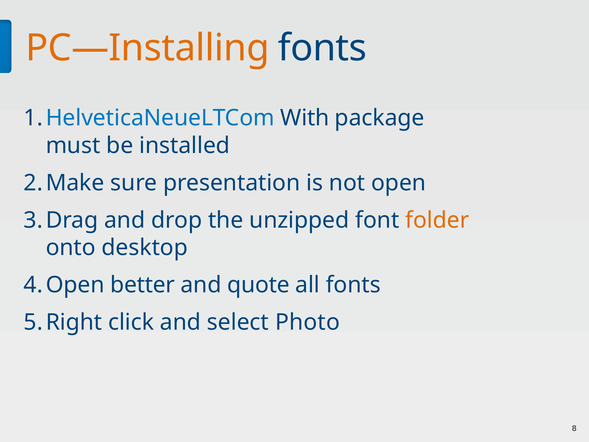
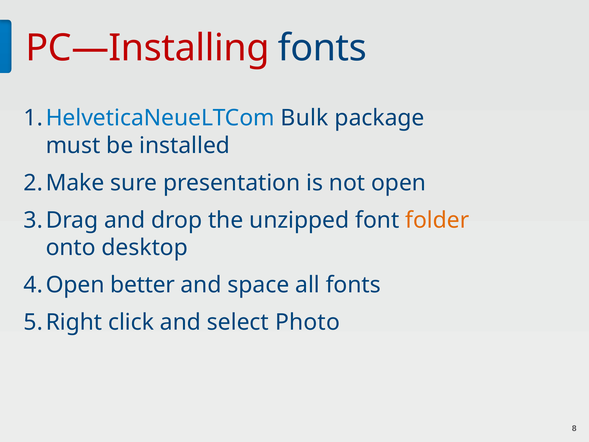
PC—Installing colour: orange -> red (148, 48)
With: With -> Bulk (305, 118)
quote: quote -> space (258, 285)
